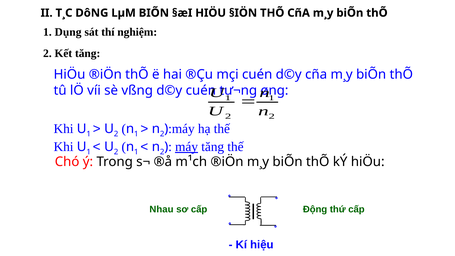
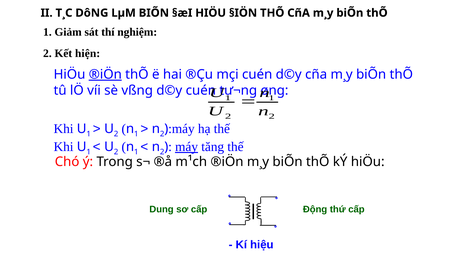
Dụng: Dụng -> Giảm (68, 32)
Kết tăng: tăng -> hiện (88, 53)
®iÖn underline: none -> present (105, 74)
Nhau: Nhau -> Dung (162, 209)
